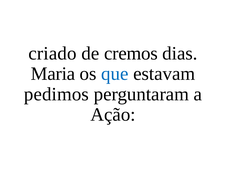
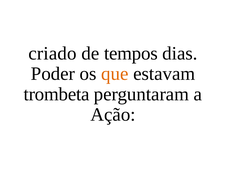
cremos: cremos -> tempos (131, 53)
Maria: Maria -> Poder (53, 74)
que colour: blue -> orange (115, 74)
pedimos: pedimos -> trombeta (57, 94)
